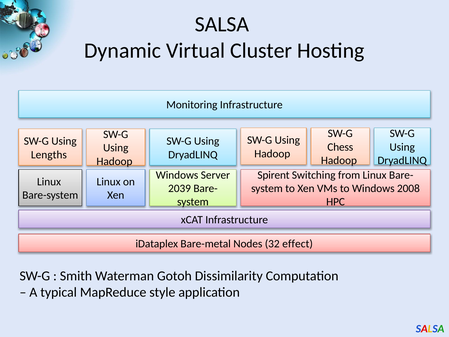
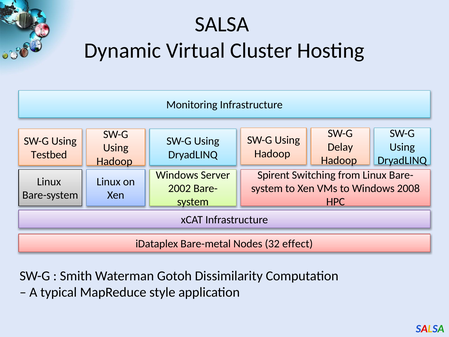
Chess: Chess -> Delay (340, 147)
Lengths: Lengths -> Testbed (49, 155)
2039: 2039 -> 2002 (180, 188)
